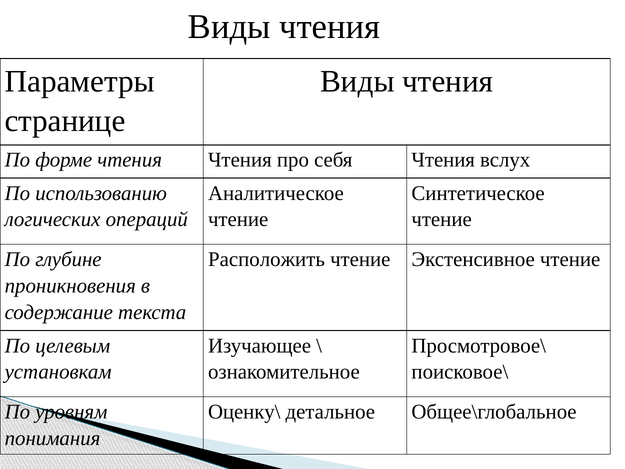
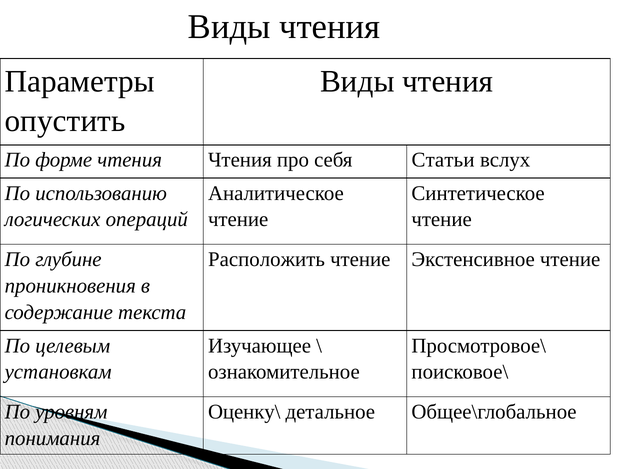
странице: странице -> опустить (65, 121)
себя Чтения: Чтения -> Статьи (443, 160)
